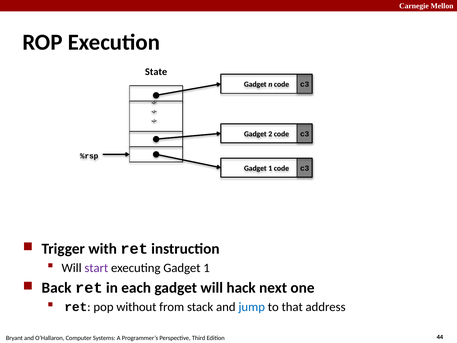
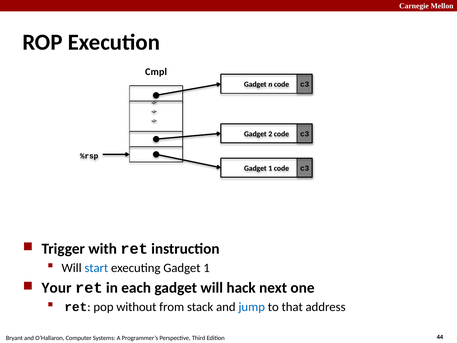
State: State -> Cmpl (156, 72)
start colour: purple -> blue (96, 268)
Back: Back -> Your (57, 288)
